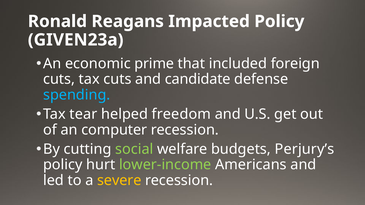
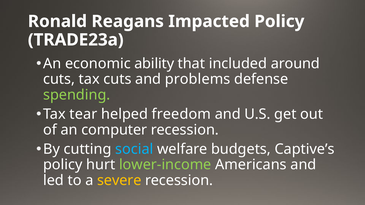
GIVEN23a: GIVEN23a -> TRADE23a (76, 40)
prime: prime -> ability (154, 64)
foreign: foreign -> around (295, 64)
candidate: candidate -> problems (198, 79)
spending colour: light blue -> light green (77, 95)
social colour: light green -> light blue (134, 149)
Perjury’s: Perjury’s -> Captive’s (305, 149)
